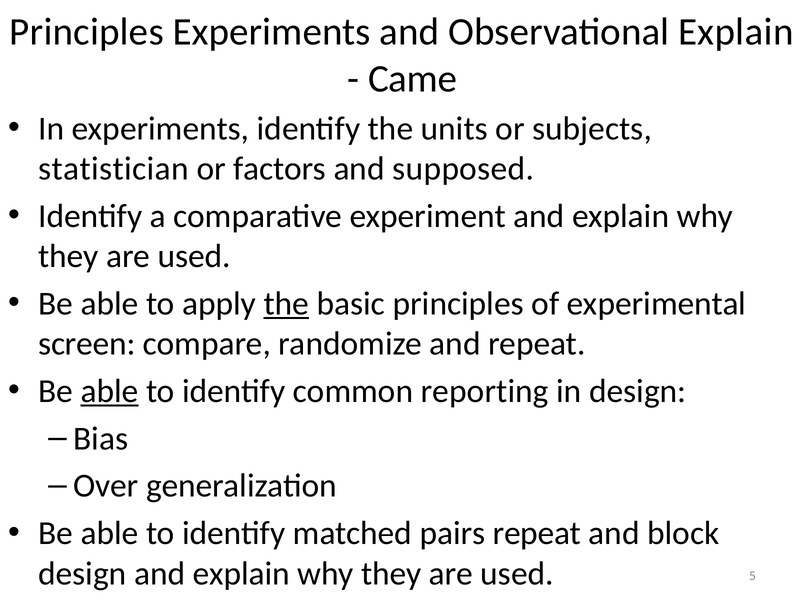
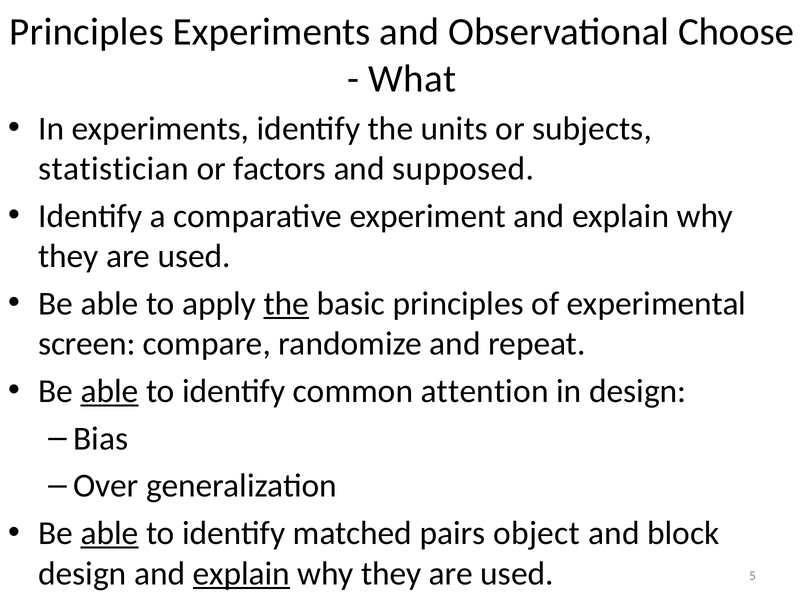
Observational Explain: Explain -> Choose (736, 32)
Came: Came -> What (412, 79)
reporting: reporting -> attention (485, 391)
able underline: none -> present (109, 533)
pairs repeat: repeat -> object (537, 533)
explain underline: none -> present (241, 573)
